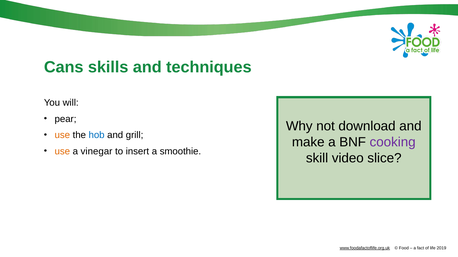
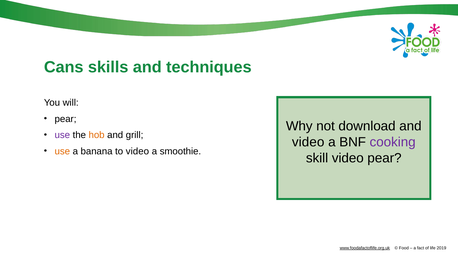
use colour: orange -> purple (62, 135)
hob colour: blue -> orange (97, 135)
make: make -> video (308, 142)
vinegar: vinegar -> banana (97, 152)
to insert: insert -> video (137, 152)
video slice: slice -> pear (384, 158)
